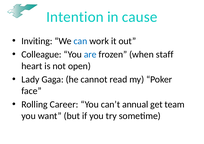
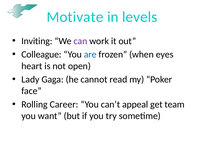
Intention: Intention -> Motivate (75, 17)
cause: cause -> levels (140, 17)
can colour: blue -> purple (80, 41)
staff: staff -> eyes (165, 54)
annual: annual -> appeal (135, 104)
